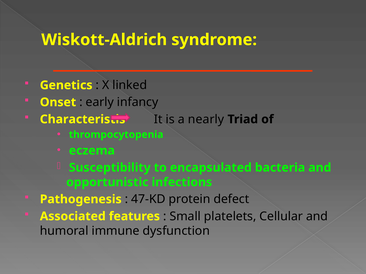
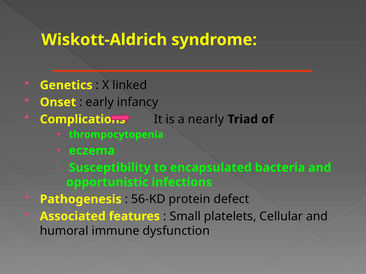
Characteristis: Characteristis -> Complications (83, 119)
47-KD: 47-KD -> 56-KD (148, 200)
